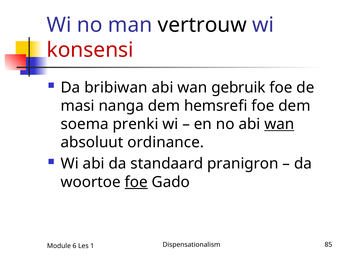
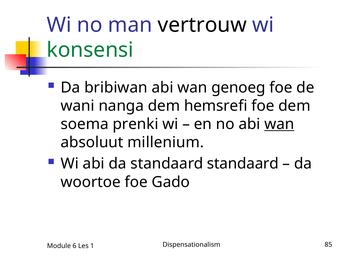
konsensi colour: red -> green (90, 50)
gebruik: gebruik -> genoeg (238, 88)
masi: masi -> wani (78, 106)
ordinance: ordinance -> millenium (166, 143)
standaard pranigron: pranigron -> standaard (243, 164)
foe underline: present -> none (136, 182)
